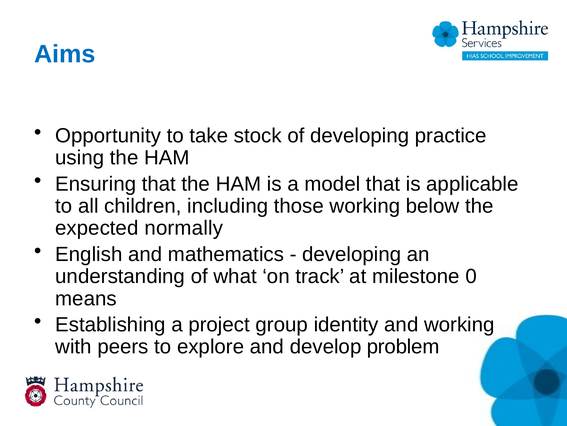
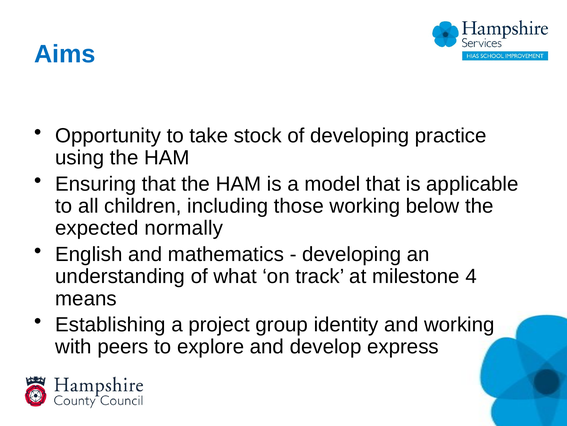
0: 0 -> 4 (471, 276)
problem: problem -> express (403, 346)
